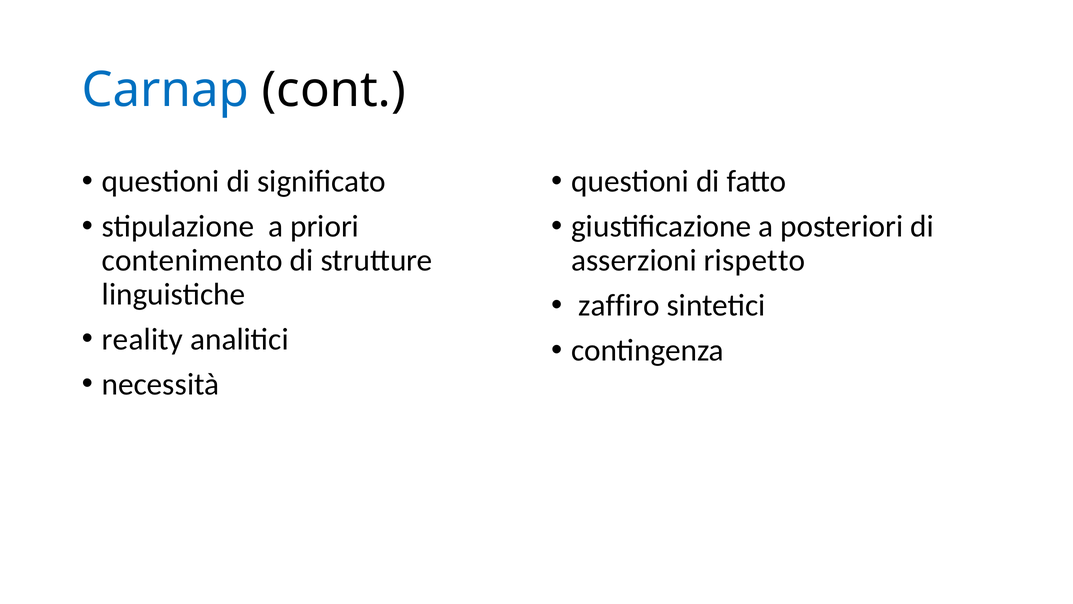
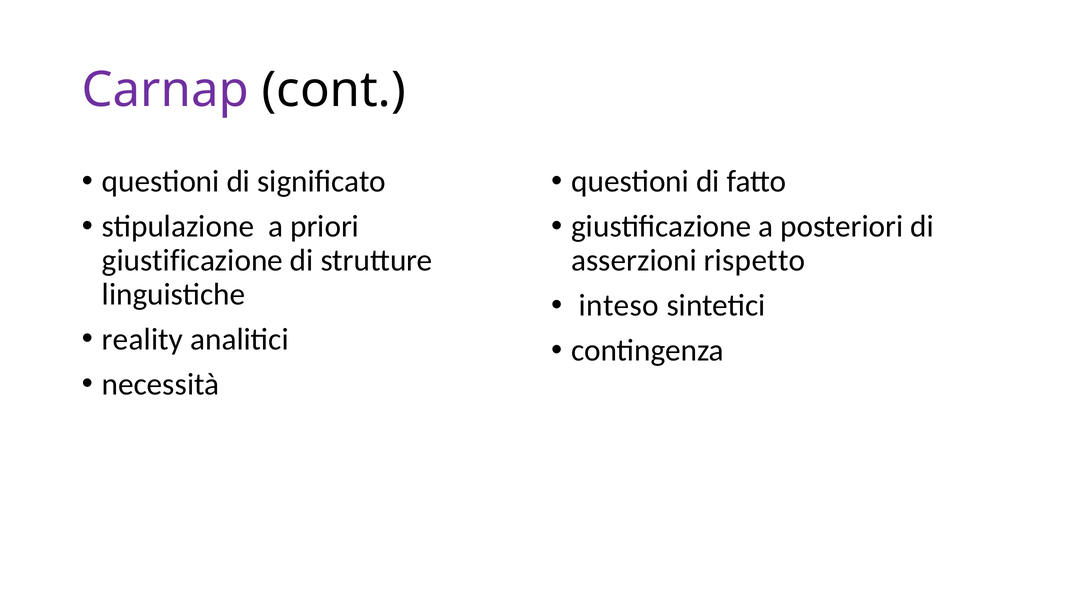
Carnap colour: blue -> purple (165, 90)
contenimento: contenimento -> giustificazione (192, 260)
zaffiro: zaffiro -> inteso (619, 305)
